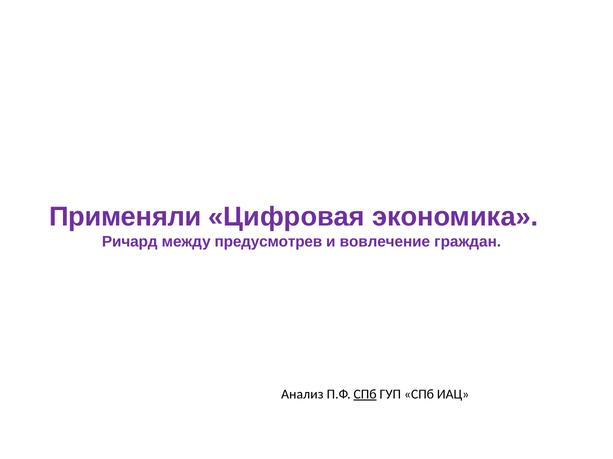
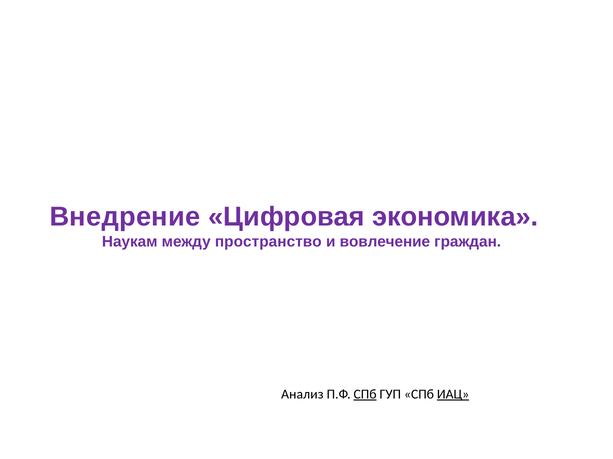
Применяли: Применяли -> Внедрение (125, 217)
Ричард: Ричард -> Наукам (130, 242)
предусмотрев: предусмотрев -> пространство (268, 242)
ИАЦ underline: none -> present (453, 395)
